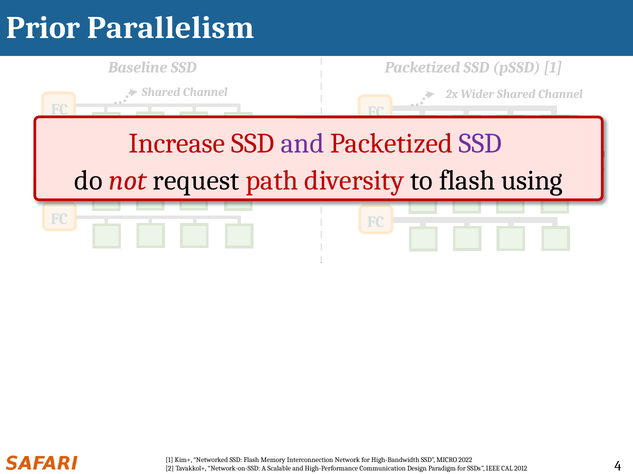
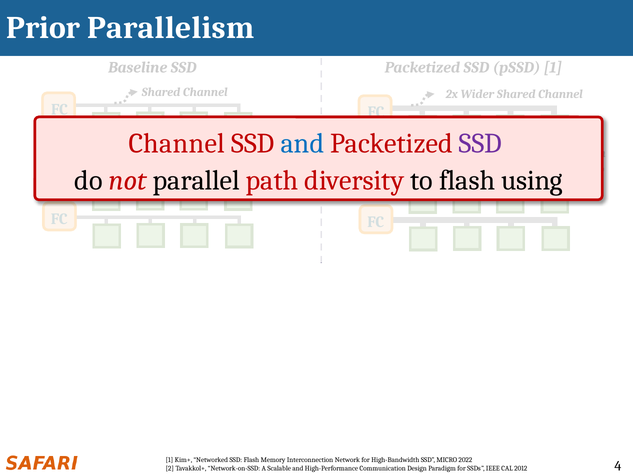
Increase: Increase -> Channel (177, 144)
and colour: purple -> blue (302, 144)
request: request -> parallel (196, 181)
